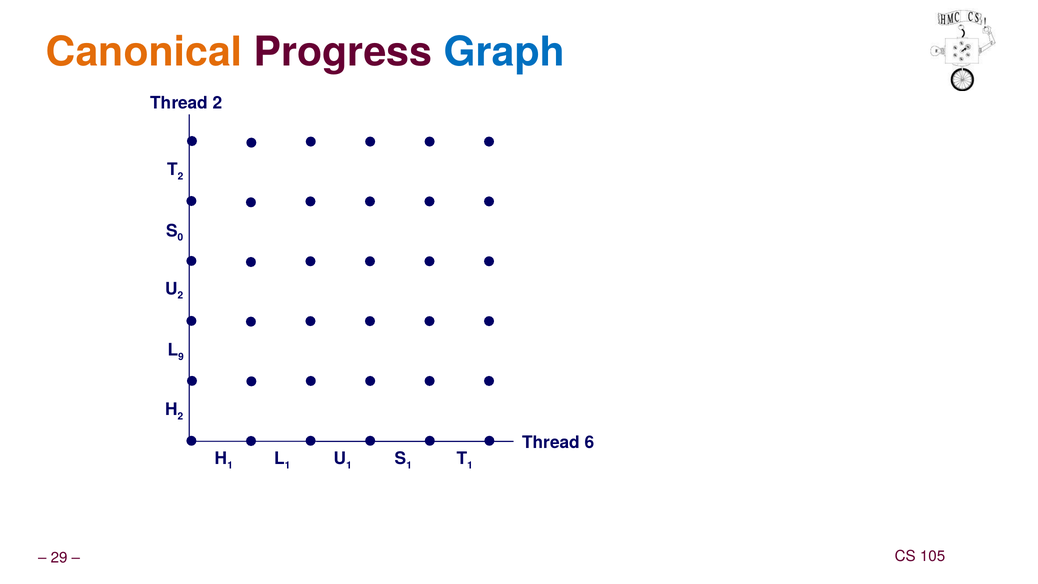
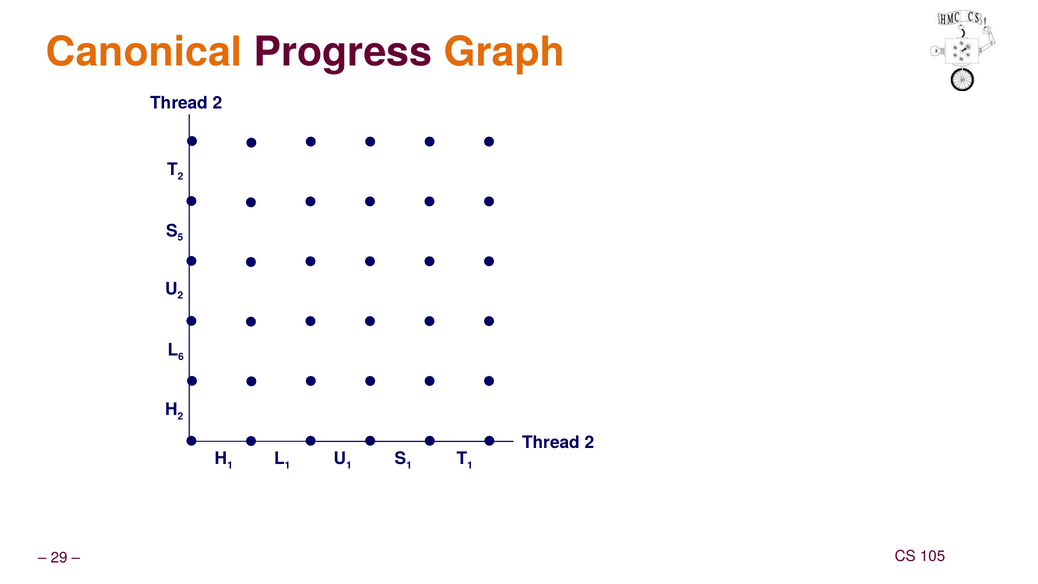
Graph colour: blue -> orange (504, 52)
0: 0 -> 5 (180, 238)
9: 9 -> 6 (181, 357)
6: 6 -> 2 (590, 442)
